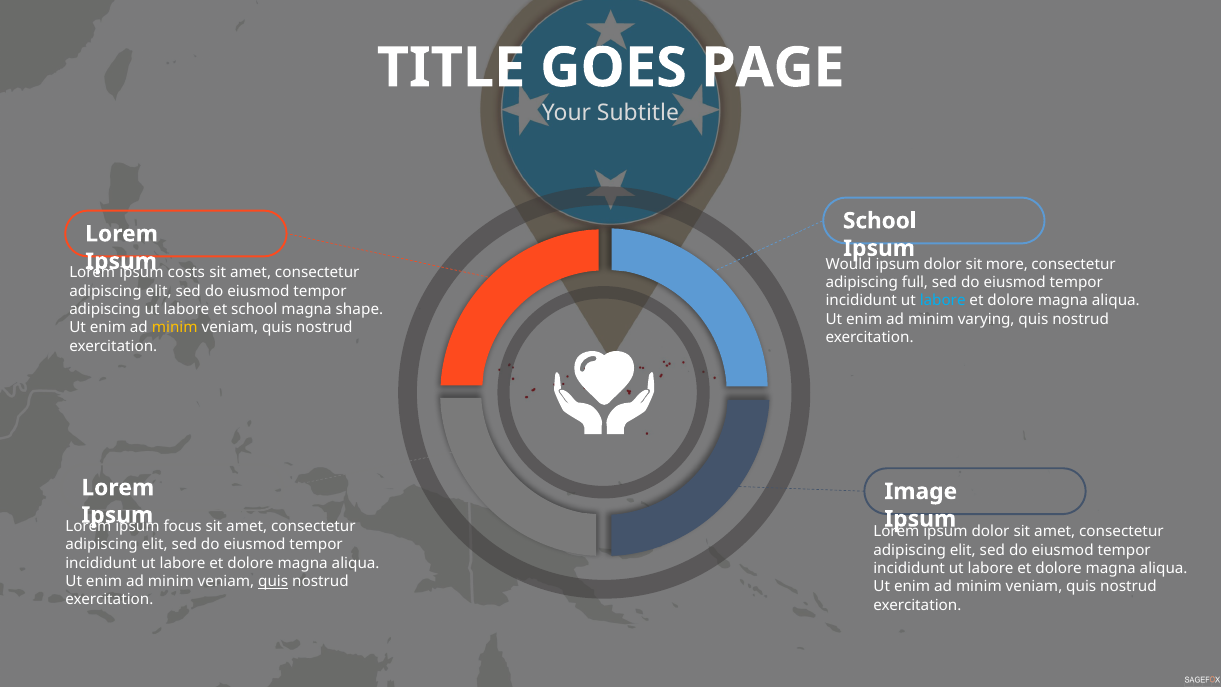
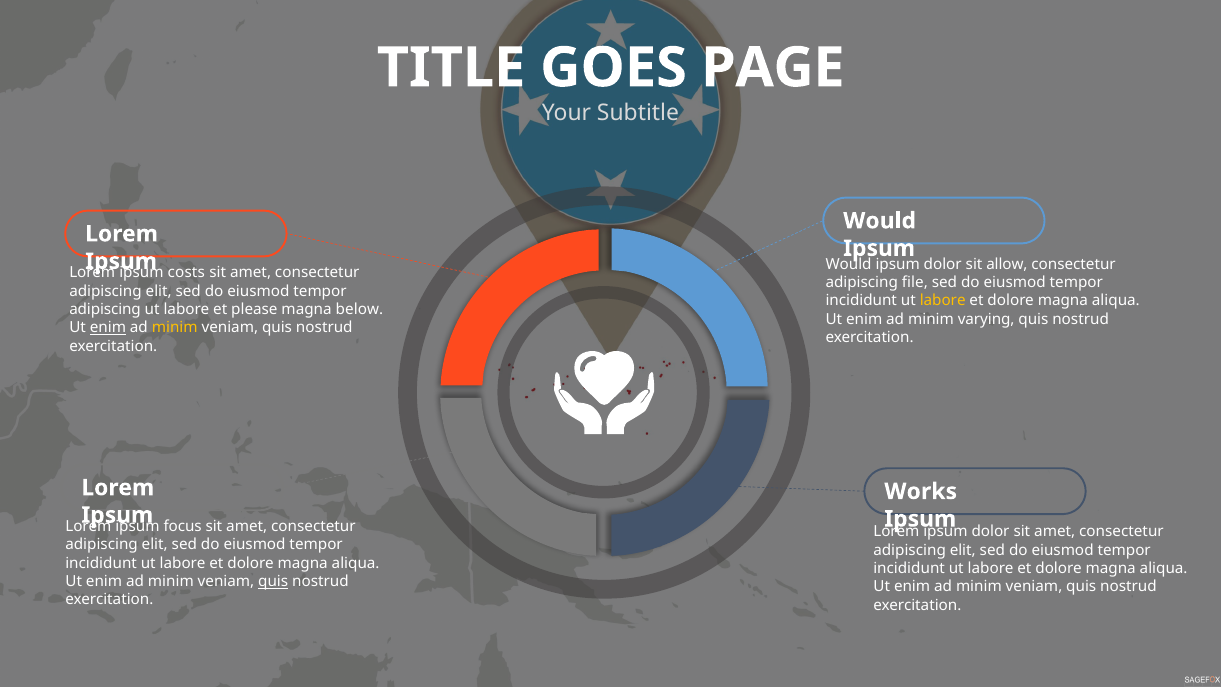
School: School -> Would (880, 221)
more: more -> allow (1007, 264)
full: full -> file (915, 282)
labore colour: light blue -> yellow (943, 301)
et school: school -> please (254, 309)
shape: shape -> below (359, 309)
enim underline: none -> present (108, 328)
Image: Image -> Works (921, 491)
